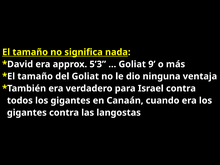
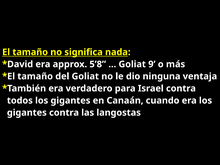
5’3: 5’3 -> 5’8 (98, 64)
